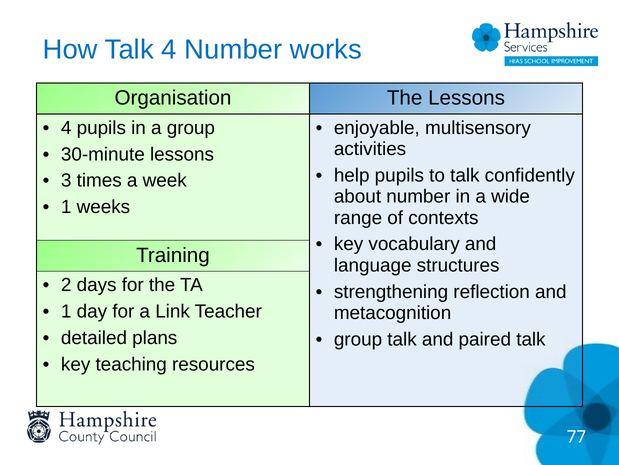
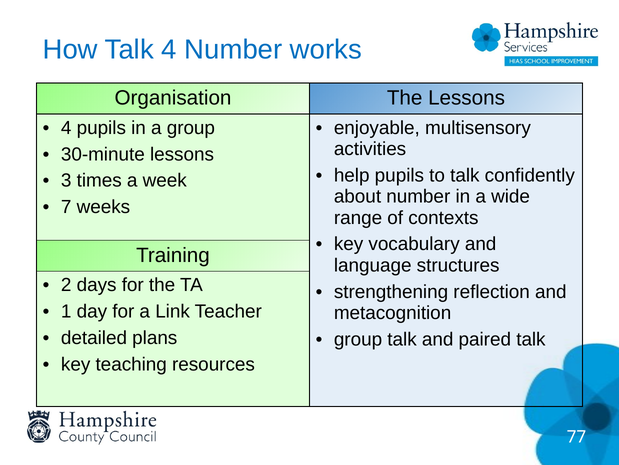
1: 1 -> 7 (66, 207)
